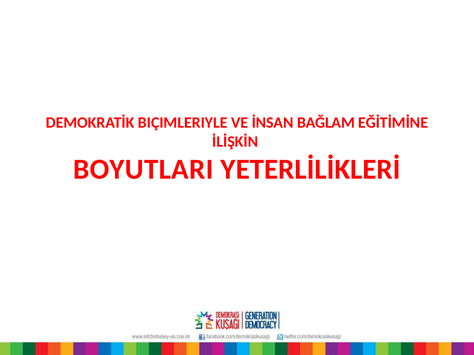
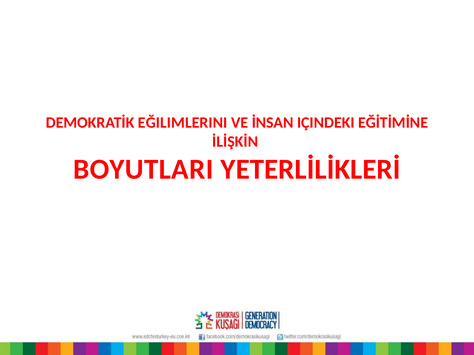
BIÇIMLERIYLE: BIÇIMLERIYLE -> EĞILIMLERINI (183, 123)
BAĞLAM: BAĞLAM -> IÇINDEKI (326, 123)
